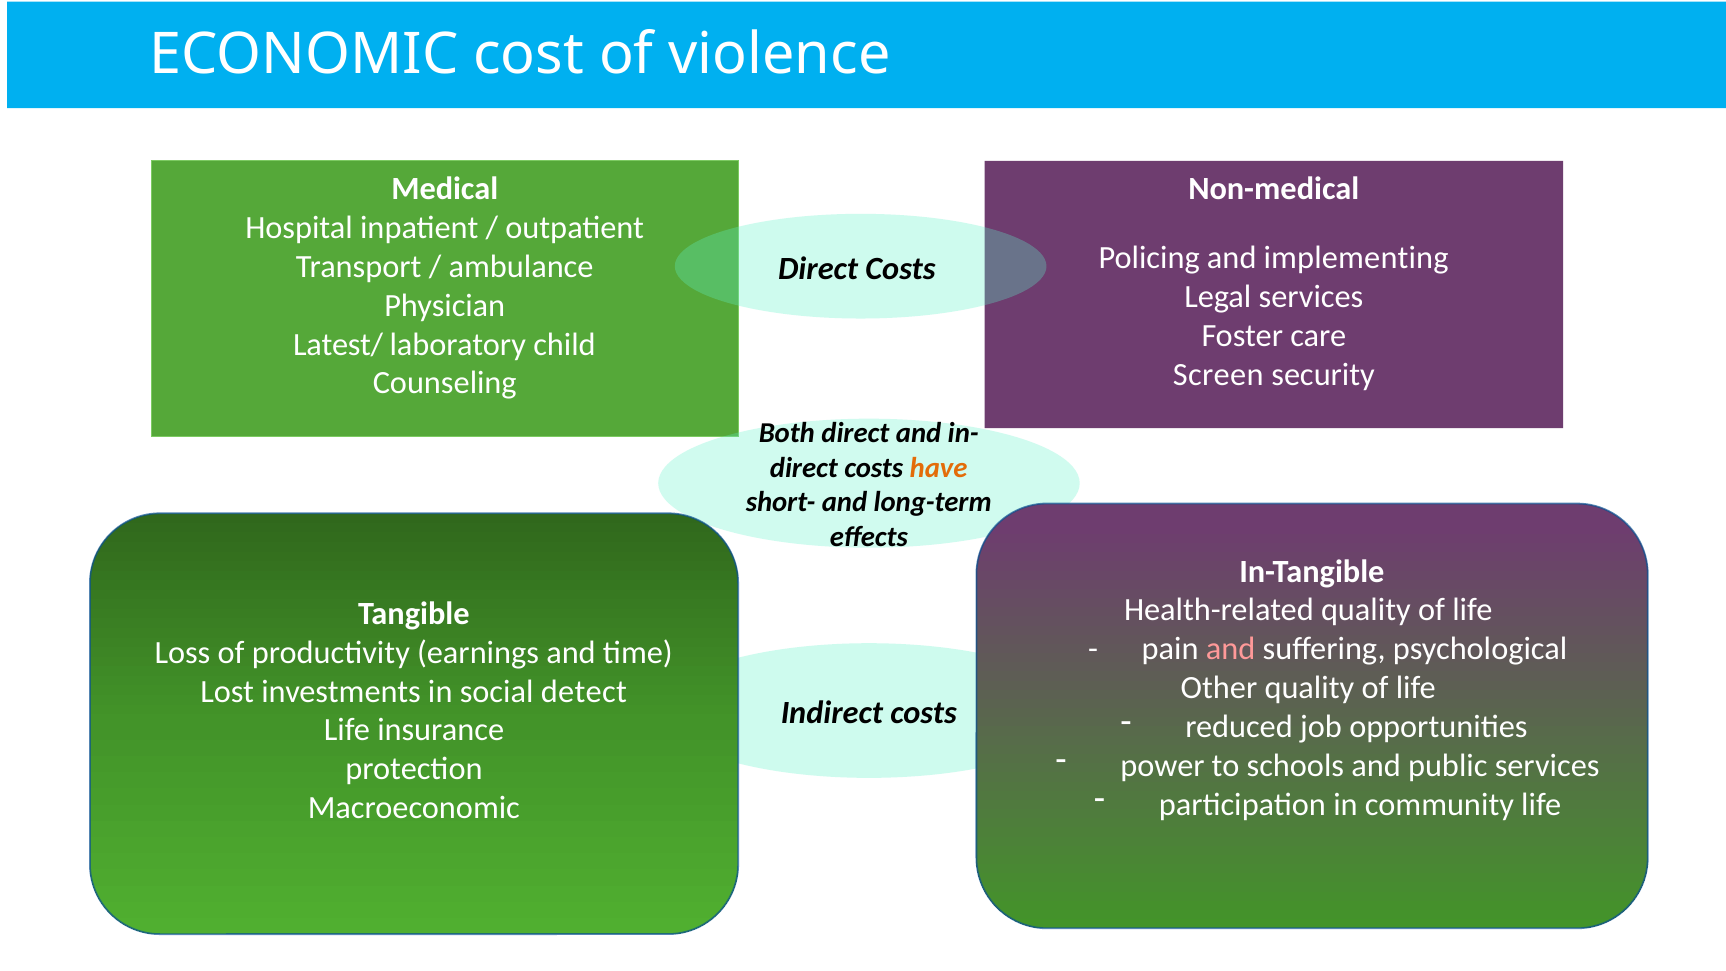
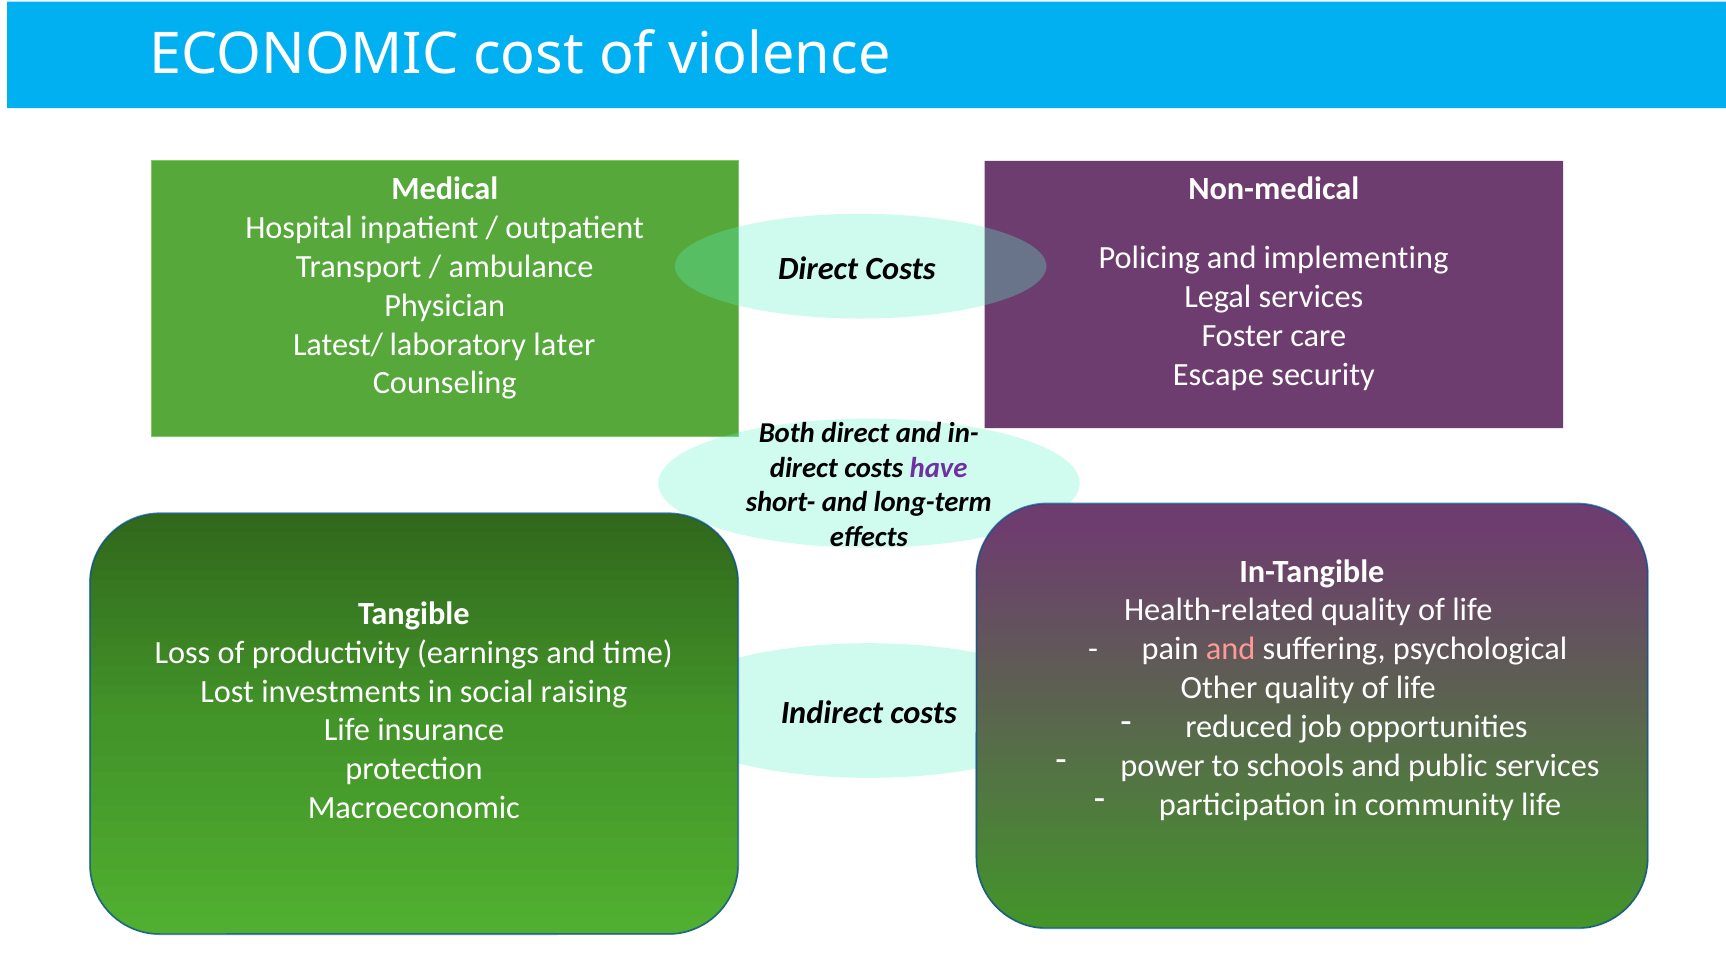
child: child -> later (564, 344)
Screen: Screen -> Escape (1218, 374)
have colour: orange -> purple (939, 468)
detect: detect -> raising (584, 691)
